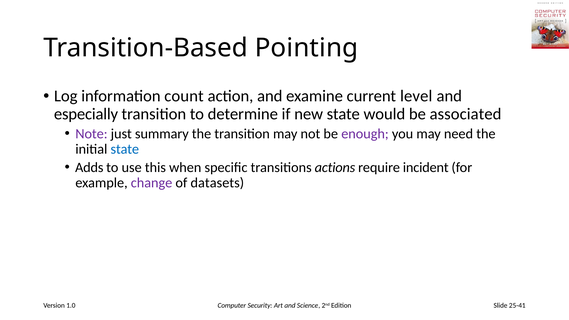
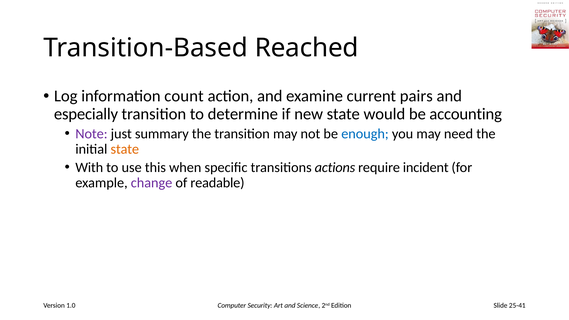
Pointing: Pointing -> Reached (307, 48)
level: level -> pairs (416, 96)
associated: associated -> accounting (466, 114)
enough colour: purple -> blue (365, 134)
state colour: blue -> orange (125, 149)
Adds: Adds -> With (89, 167)
datasets: datasets -> readable (217, 183)
